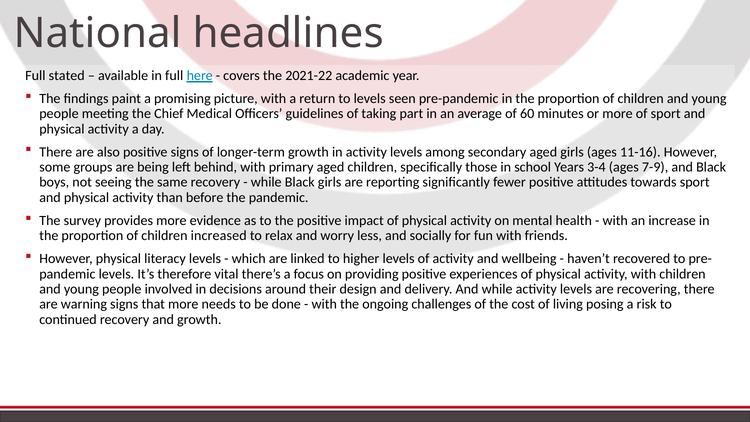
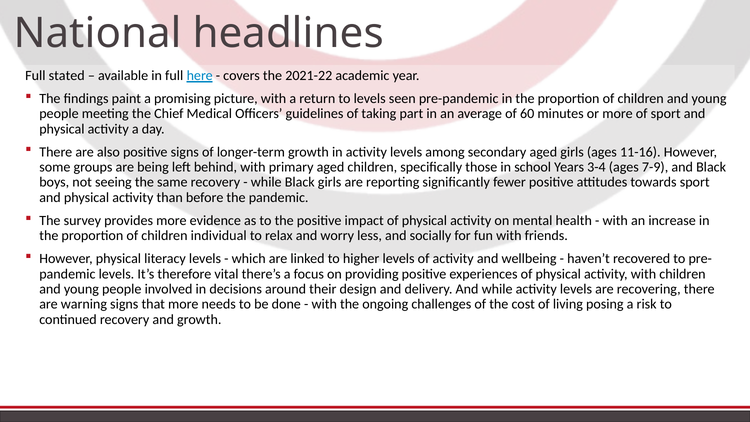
increased: increased -> individual (219, 236)
